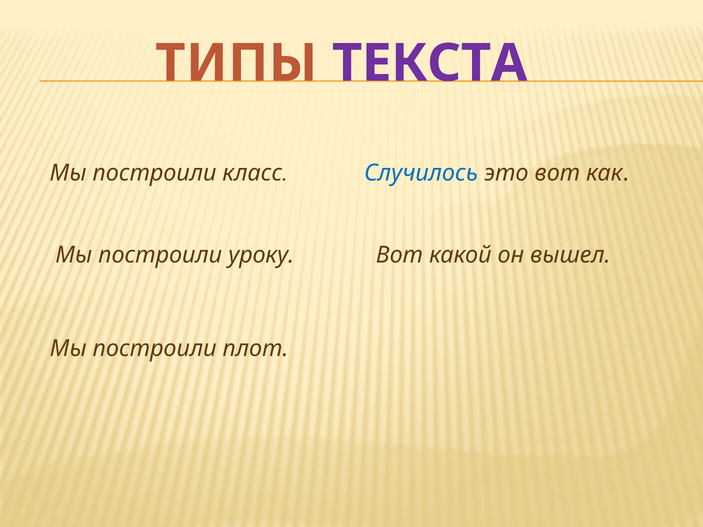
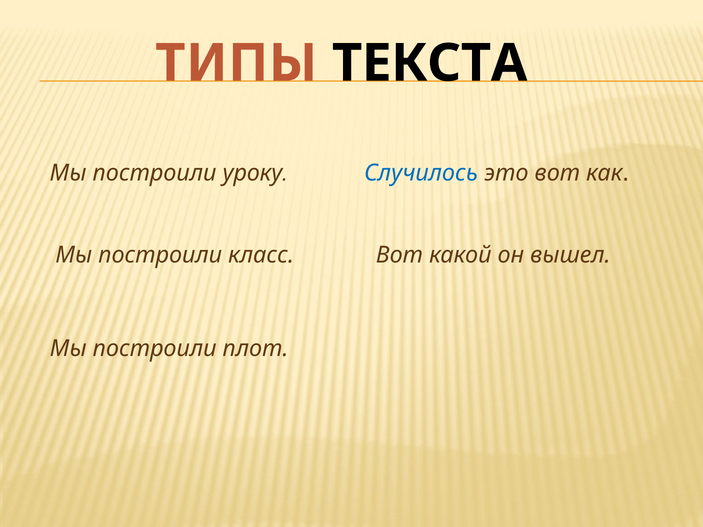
ТЕКСТА colour: purple -> black (430, 63)
класс: класс -> уроку (253, 173)
уроку: уроку -> класс (261, 255)
